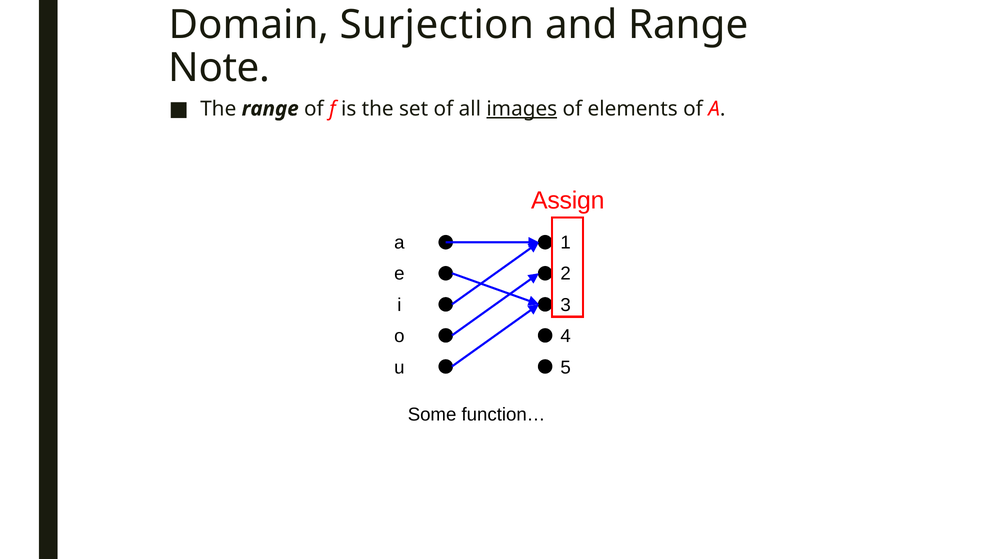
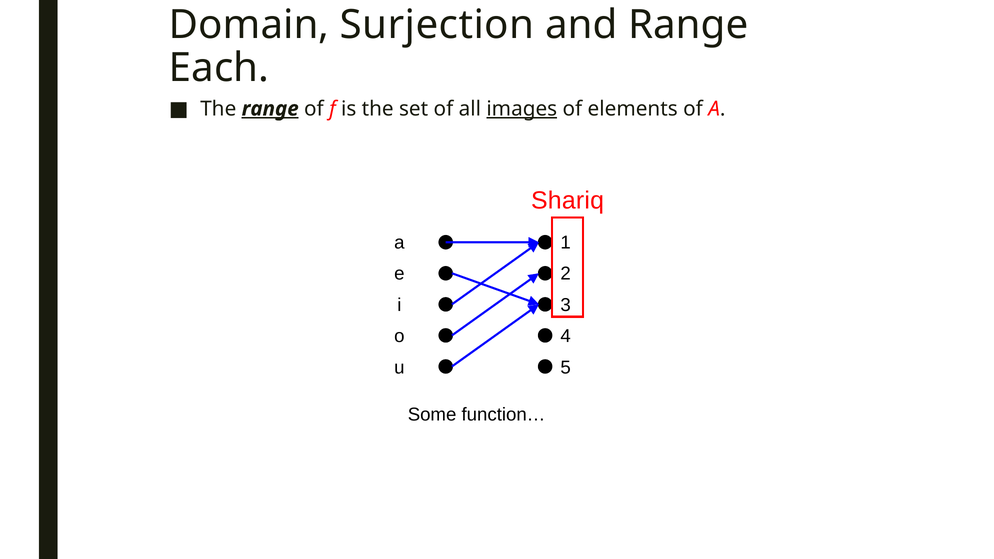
Note: Note -> Each (219, 68)
range underline: none -> present (270, 109)
Assign: Assign -> Shariq (568, 200)
